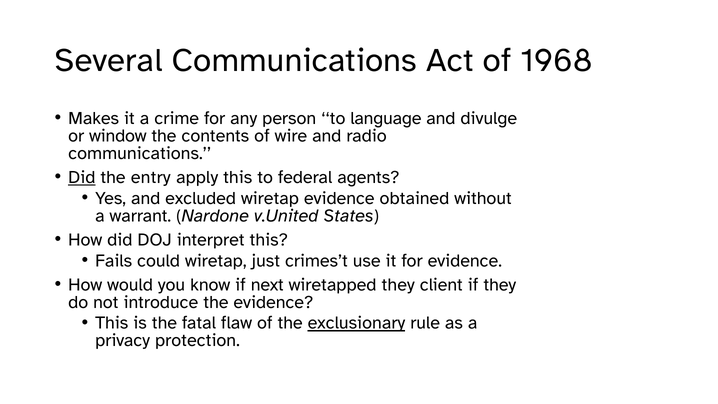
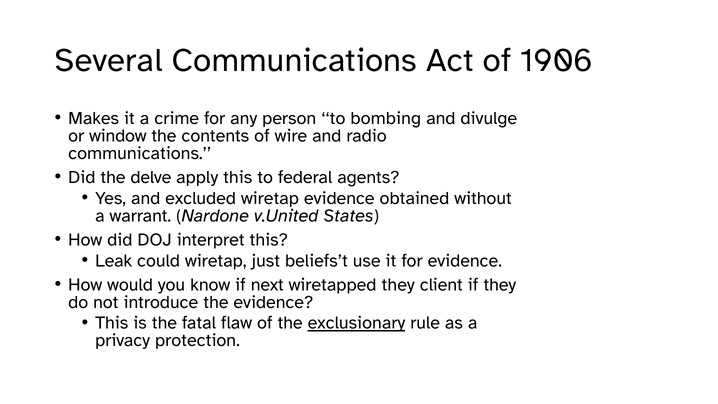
1968: 1968 -> 1906 (557, 60)
language: language -> bombing (386, 118)
Did underline: present -> none (82, 177)
entry: entry -> delve (151, 177)
Fails: Fails -> Leak (114, 261)
crimes’t: crimes’t -> beliefs’t (316, 261)
